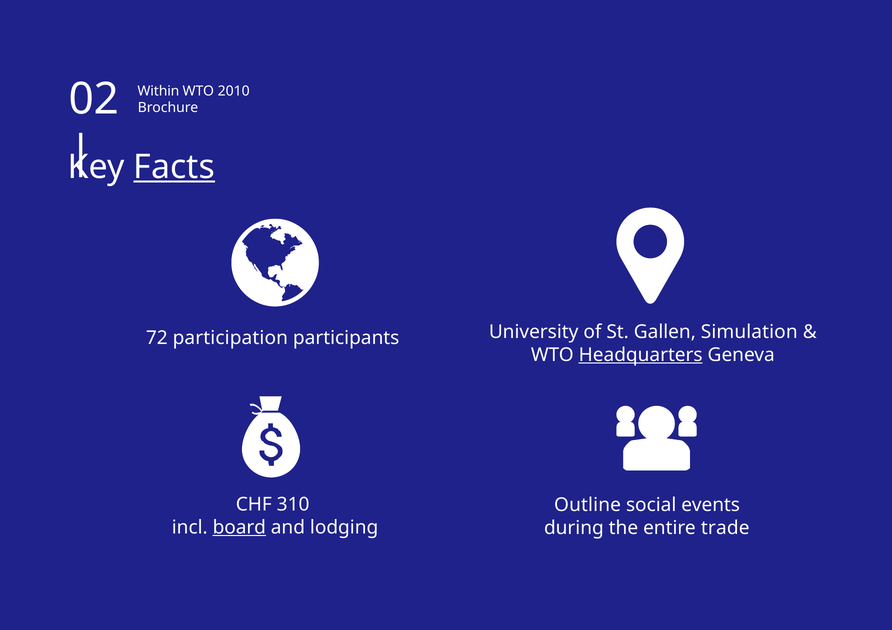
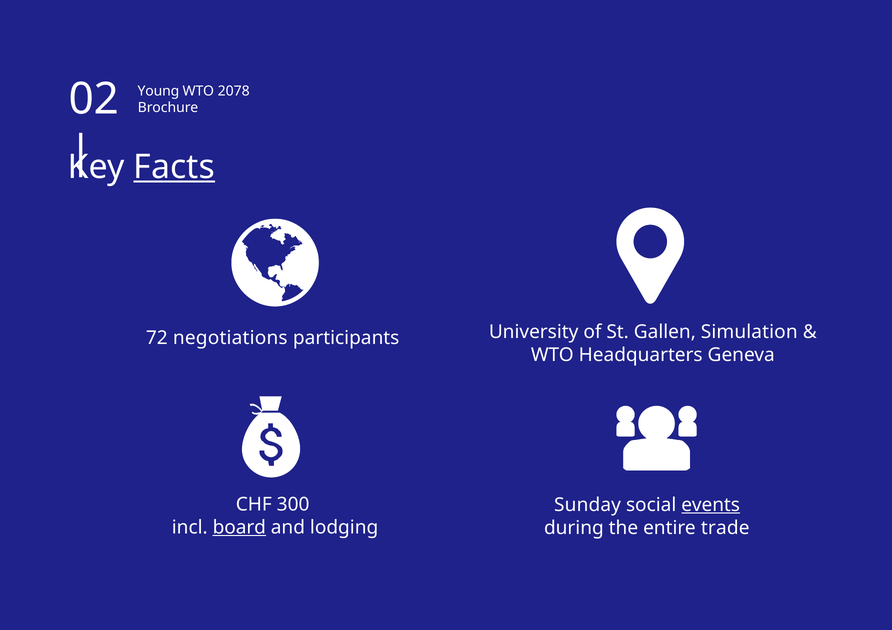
Within: Within -> Young (158, 91)
2010: 2010 -> 2078 (234, 91)
participation: participation -> negotiations (230, 338)
Headquarters underline: present -> none (641, 355)
310: 310 -> 300 (293, 505)
Outline: Outline -> Sunday (588, 505)
events underline: none -> present (711, 505)
